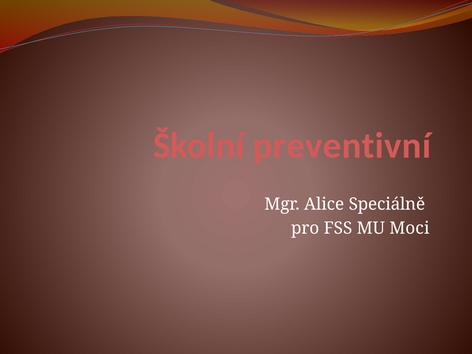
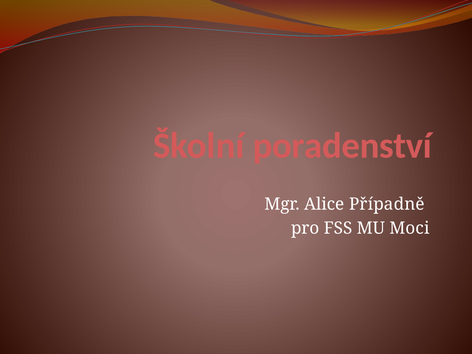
preventivní: preventivní -> poradenství (342, 146)
Speciálně: Speciálně -> Případně (387, 204)
